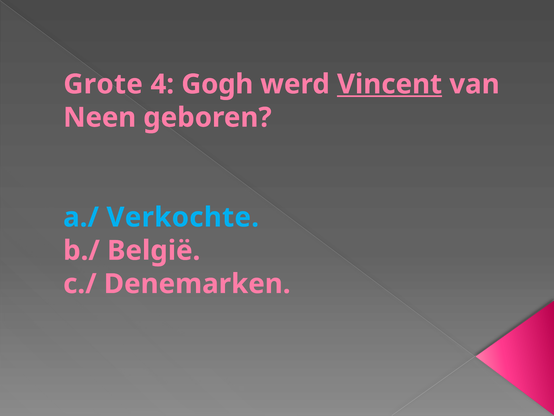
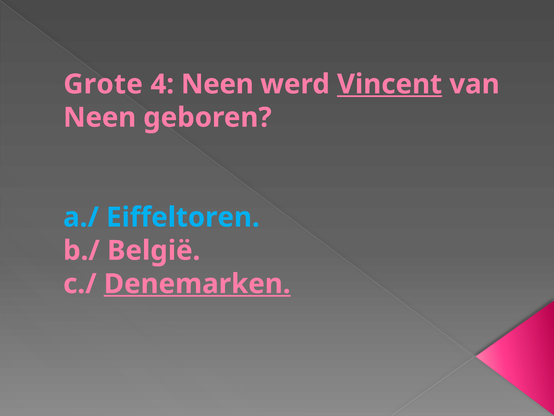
4 Gogh: Gogh -> Neen (217, 84)
Verkochte: Verkochte -> Eiffeltoren (183, 217)
Denemarken underline: none -> present (197, 284)
